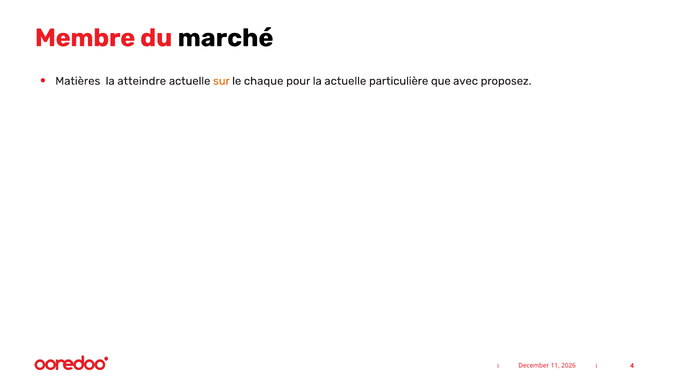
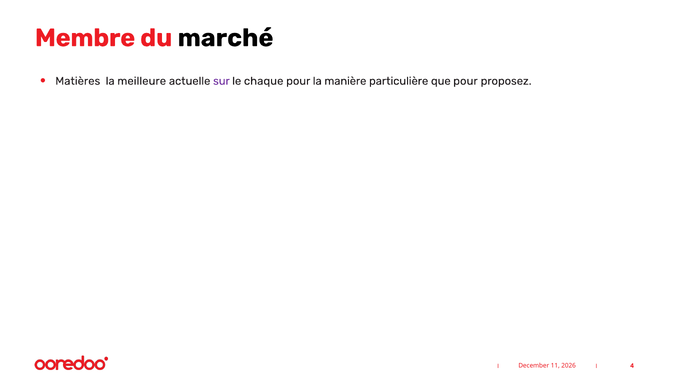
atteindre: atteindre -> meilleure (142, 81)
sur colour: orange -> purple (221, 81)
la actuelle: actuelle -> manière (345, 81)
que avec: avec -> pour (465, 81)
